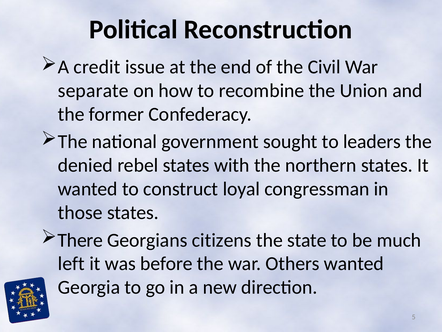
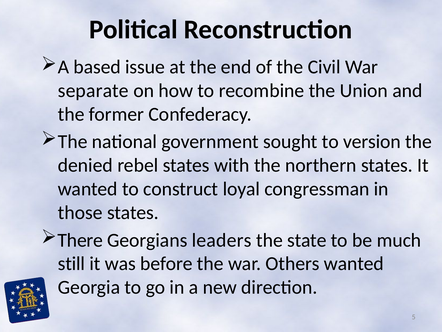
credit: credit -> based (97, 67)
leaders: leaders -> version (372, 142)
citizens: citizens -> leaders (222, 240)
left: left -> still (71, 263)
